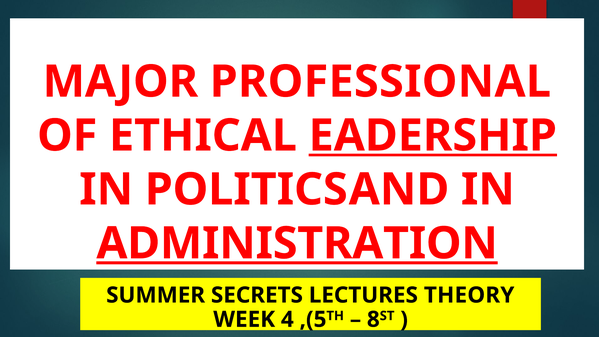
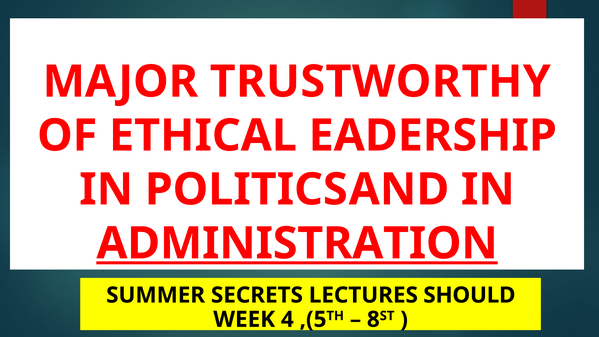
PROFESSIONAL: PROFESSIONAL -> TRUSTWORTHY (380, 82)
EADERSHIP underline: present -> none (433, 136)
THEORY: THEORY -> SHOULD (469, 295)
